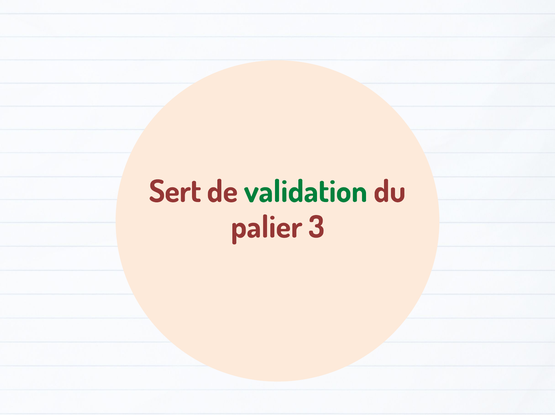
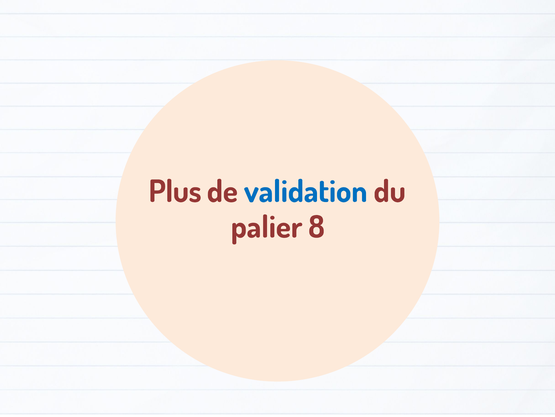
Sert: Sert -> Plus (175, 191)
validation colour: green -> blue (306, 191)
3: 3 -> 8 (316, 227)
